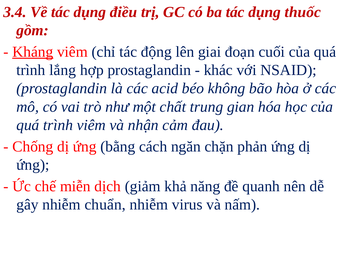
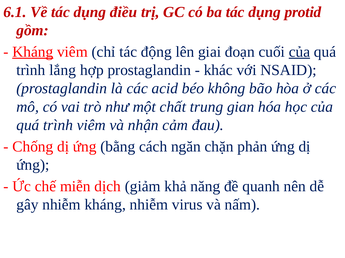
3.4: 3.4 -> 6.1 (15, 12)
thuốc: thuốc -> protid (303, 12)
của underline: none -> present (299, 52)
nhiễm chuẩn: chuẩn -> kháng (105, 205)
